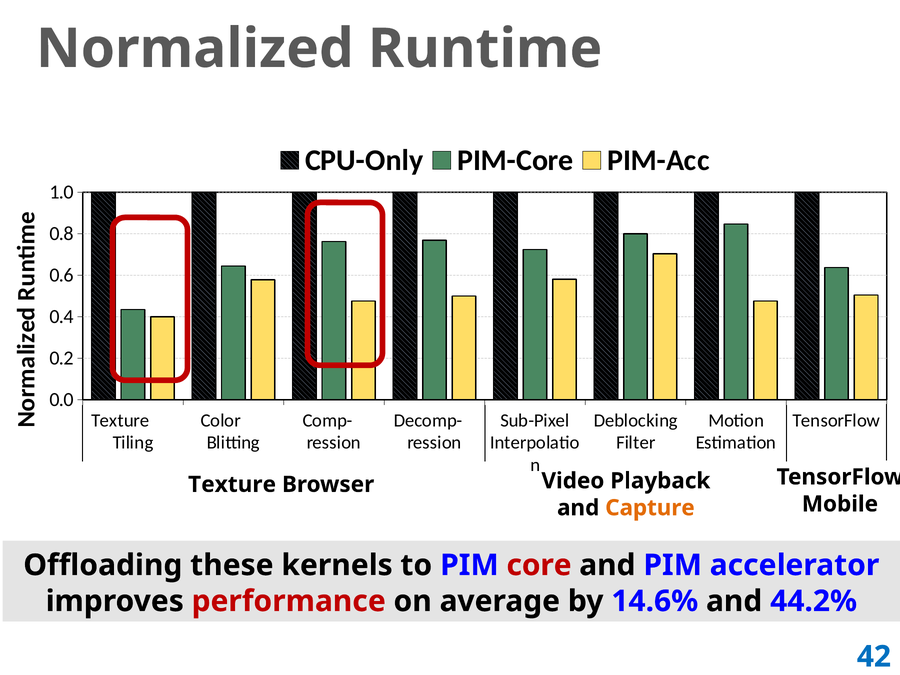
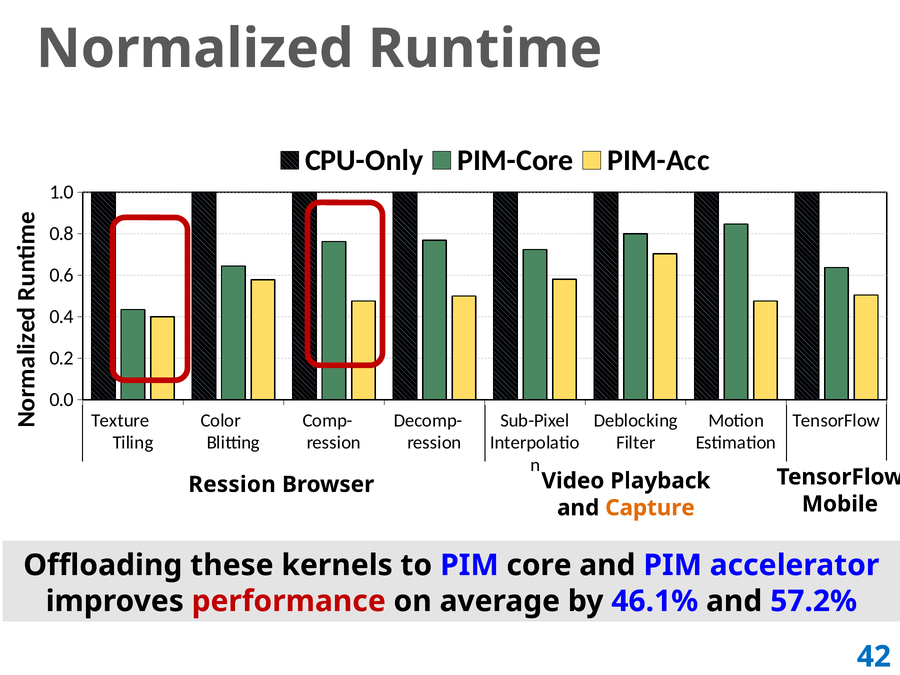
Texture: Texture -> Ression (232, 484)
core colour: red -> black (539, 565)
14.6%: 14.6% -> 46.1% (655, 601)
44.2%: 44.2% -> 57.2% (814, 601)
